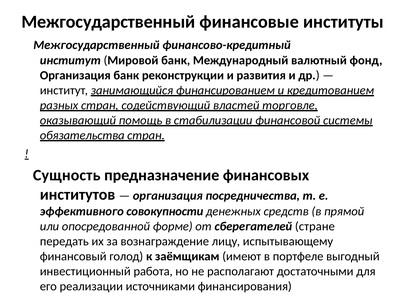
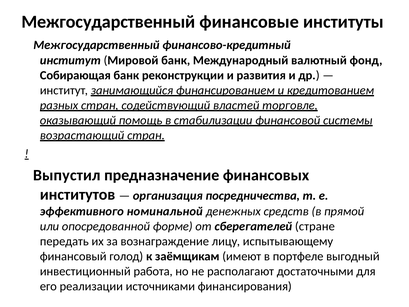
Организация: Организация -> Собирающая (75, 75)
обязательства: обязательства -> возрастающий (82, 135)
Сущность: Сущность -> Выпустил (67, 175)
совокупности: совокупности -> номинальной (165, 211)
